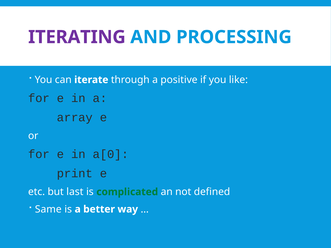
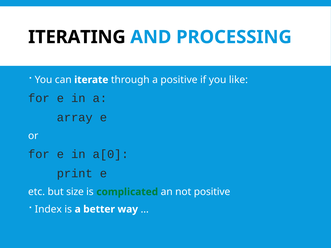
ITERATING colour: purple -> black (77, 37)
last: last -> size (75, 192)
not defined: defined -> positive (212, 192)
Same: Same -> Index (48, 209)
